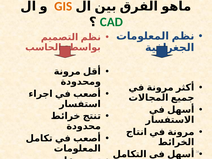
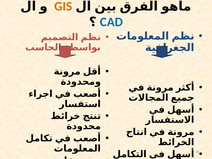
CAD colour: green -> blue (111, 22)
